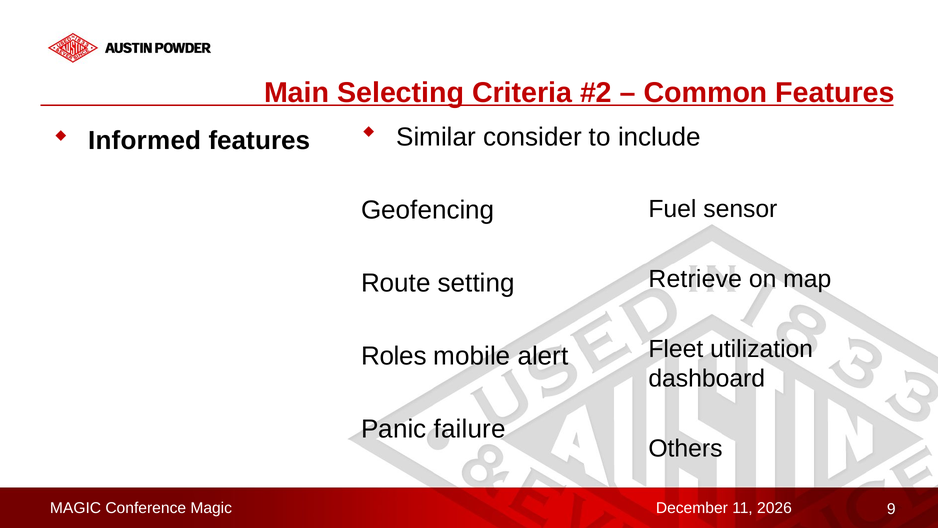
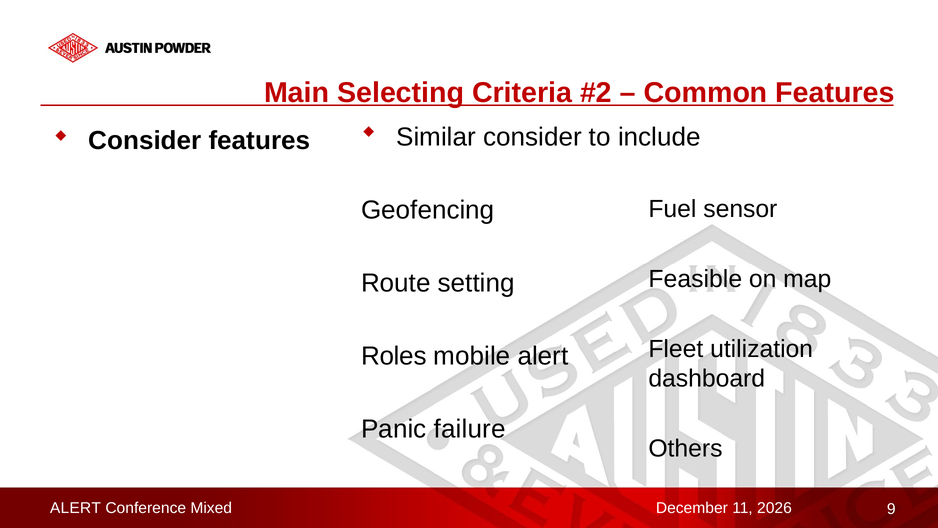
Informed: Informed -> Consider (145, 141)
Retrieve: Retrieve -> Feasible (695, 279)
MAGIC: MAGIC -> ALERT (75, 508)
Conference Magic: Magic -> Mixed (211, 508)
